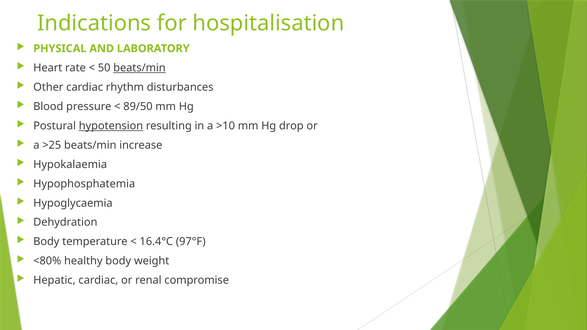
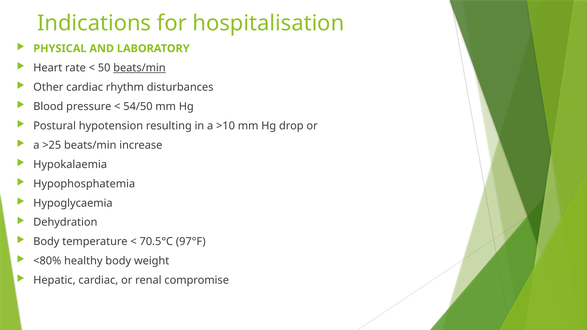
89/50: 89/50 -> 54/50 (138, 107)
hypotension underline: present -> none (111, 126)
16.4°C: 16.4°C -> 70.5°C (156, 242)
